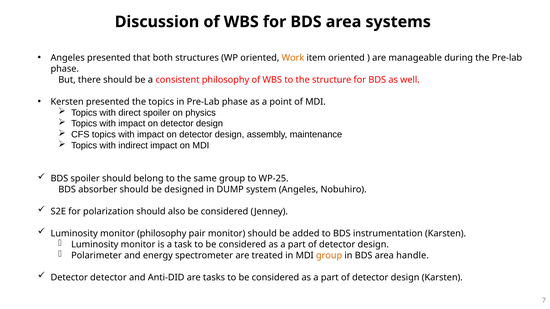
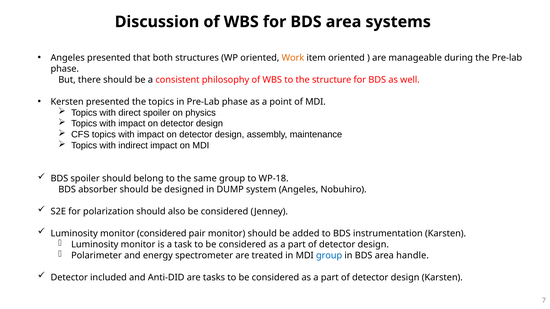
WP-25: WP-25 -> WP-18 (274, 179)
monitor philosophy: philosophy -> considered (162, 234)
group colour: orange -> blue (329, 256)
Detector detector: detector -> included (108, 278)
